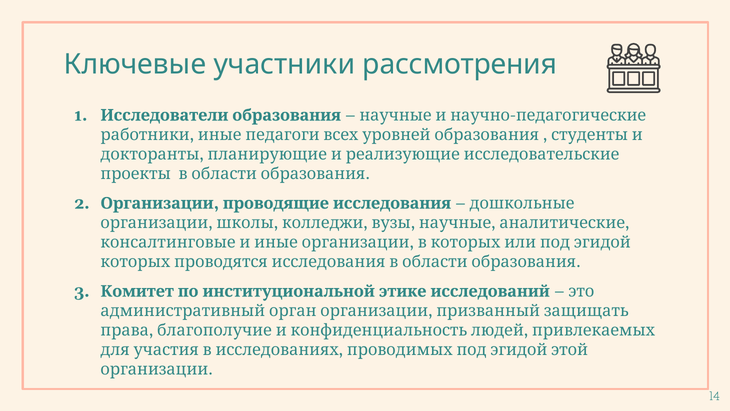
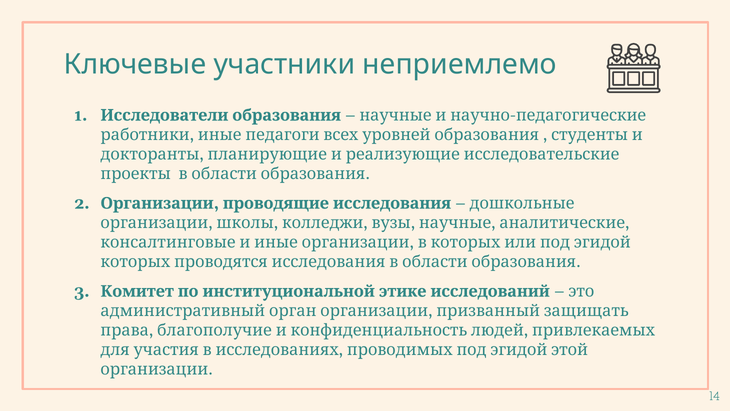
рассмотрения: рассмотрения -> неприемлемо (460, 64)
